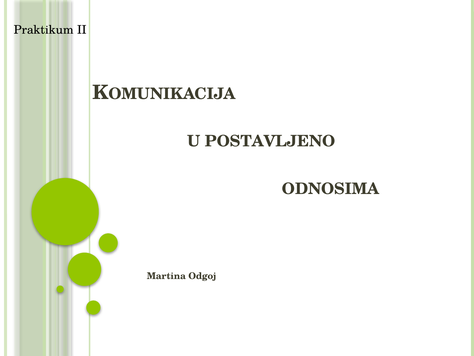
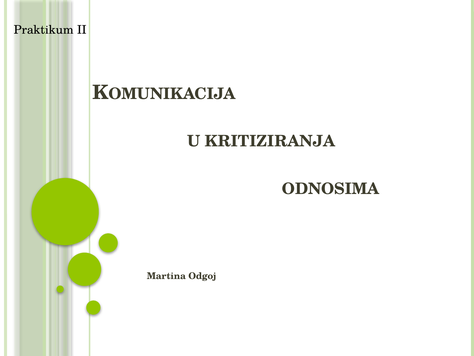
POSTAVLJENO: POSTAVLJENO -> KRITIZIRANJA (270, 141)
